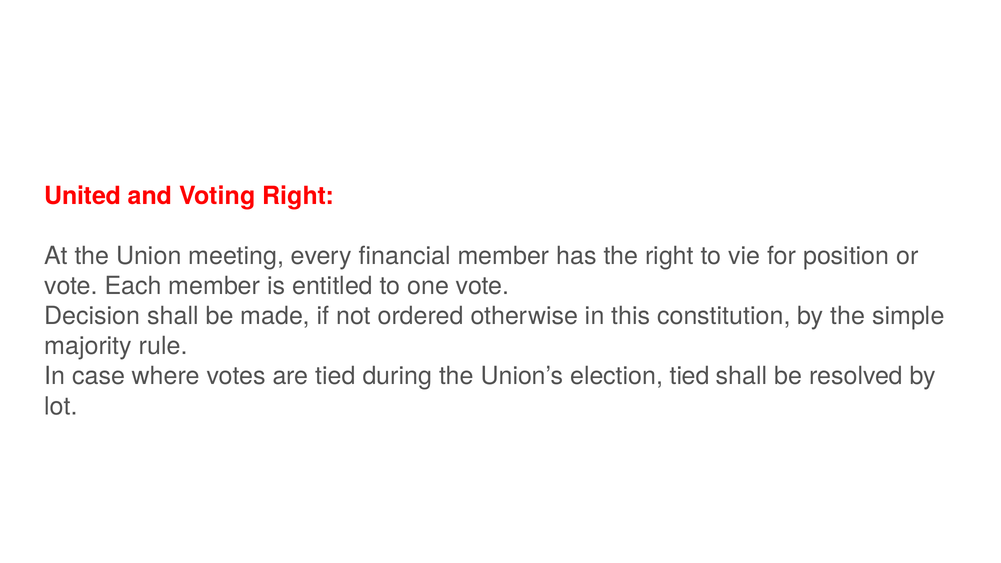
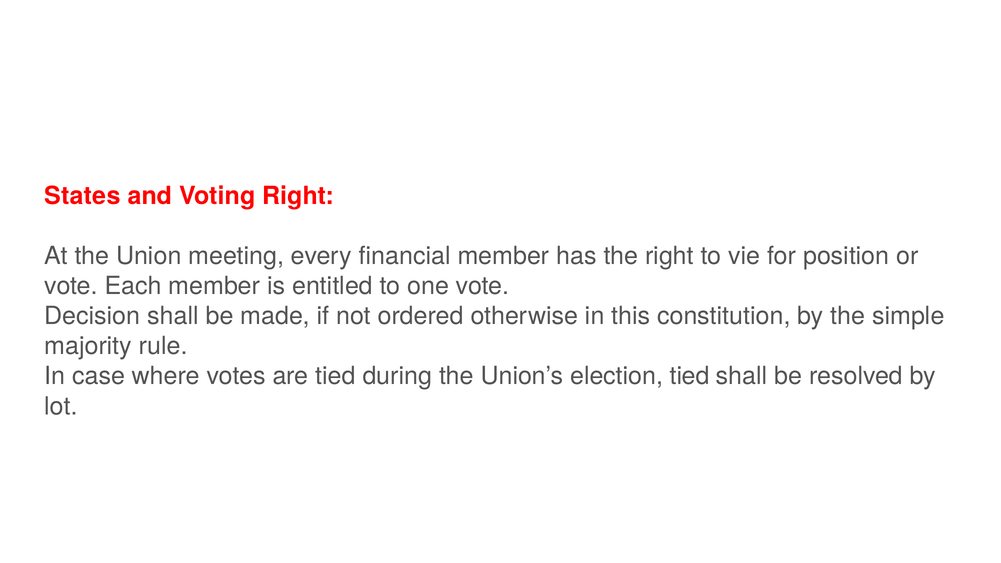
United: United -> States (82, 196)
